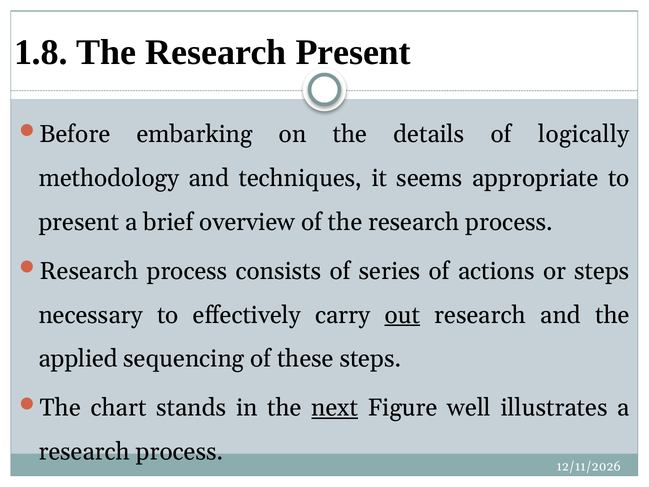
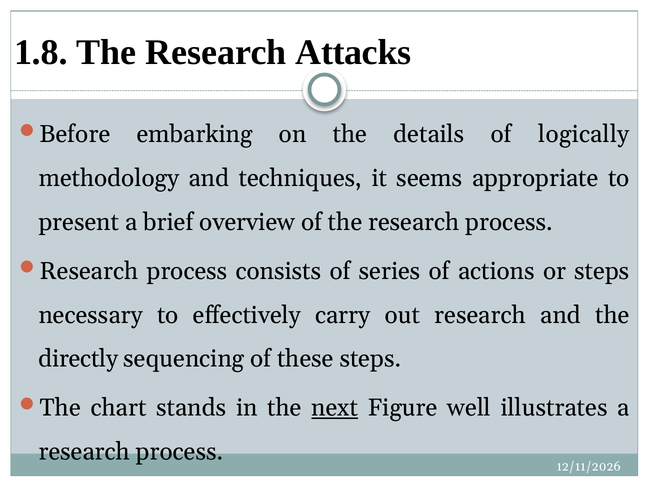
Research Present: Present -> Attacks (353, 52)
out underline: present -> none (402, 315)
applied: applied -> directly (78, 359)
